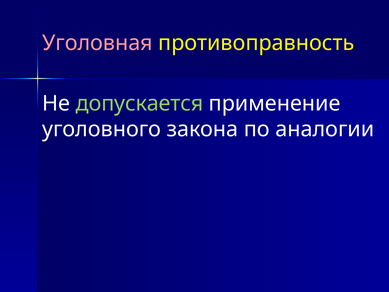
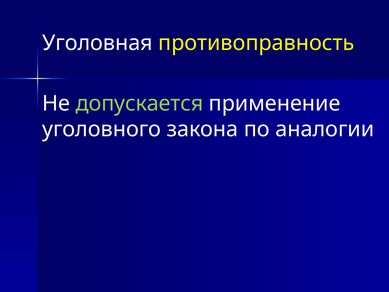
Уголовная colour: pink -> white (97, 43)
